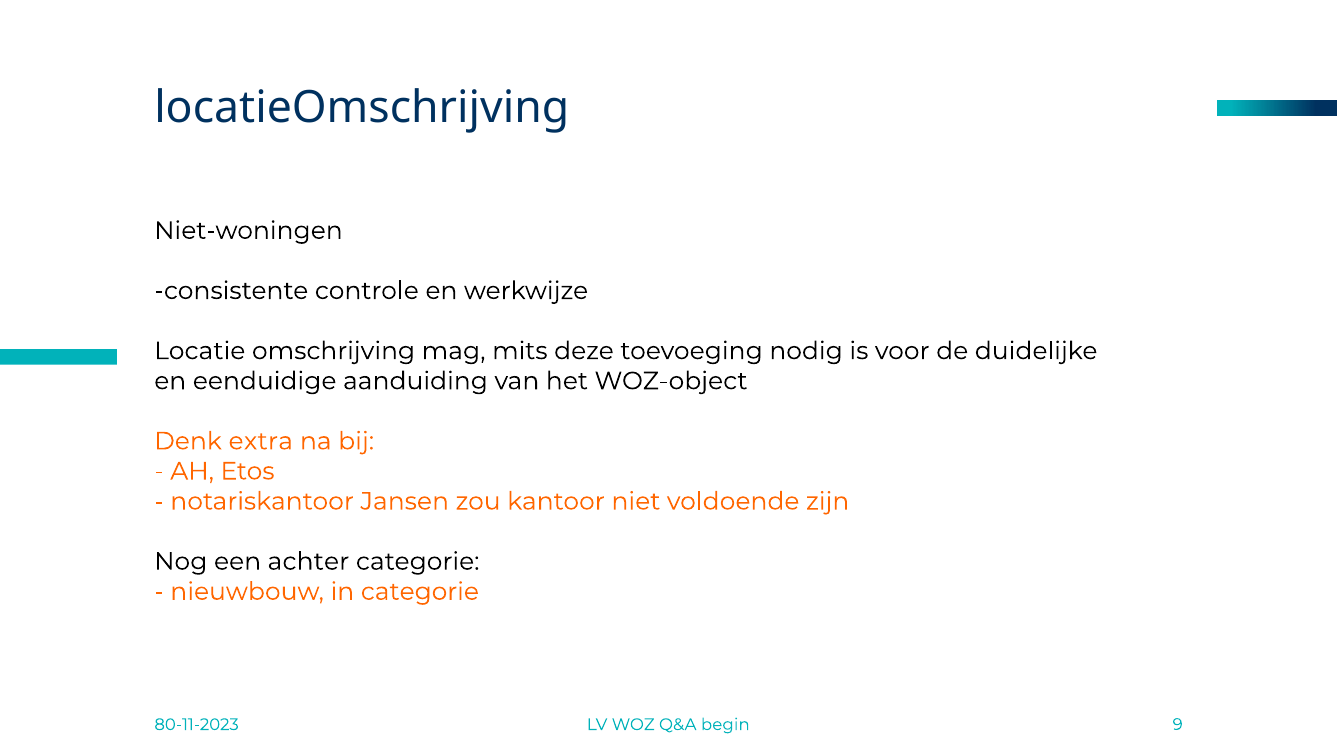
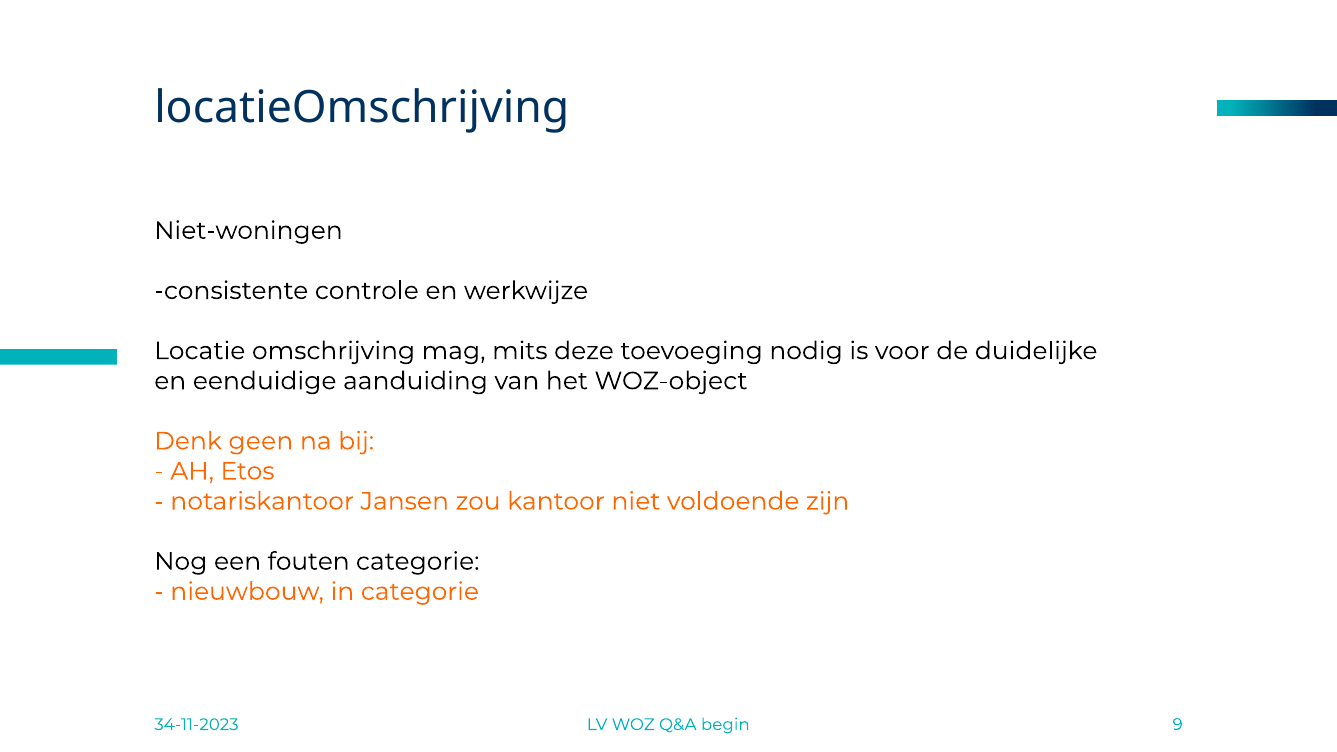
extra: extra -> geen (261, 441)
achter: achter -> fouten (309, 562)
80-11-2023: 80-11-2023 -> 34-11-2023 (196, 725)
